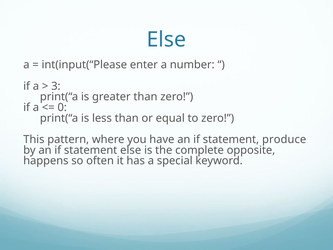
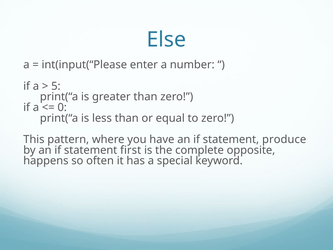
3: 3 -> 5 (56, 86)
statement else: else -> first (131, 150)
